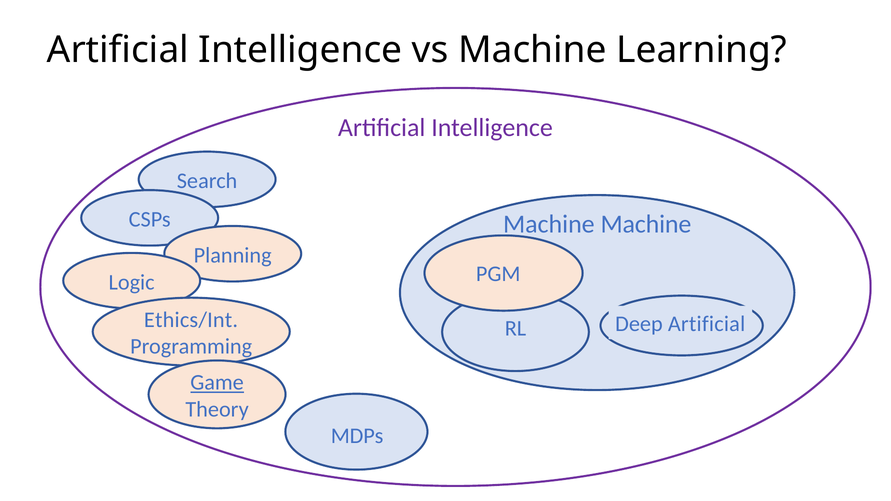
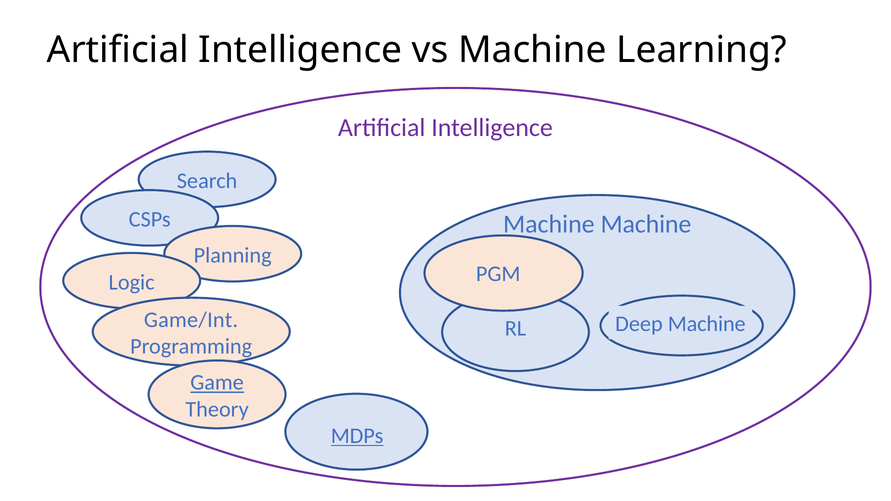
Ethics/Int: Ethics/Int -> Game/Int (191, 320)
Deep Artificial: Artificial -> Machine (707, 324)
MDPs underline: none -> present (357, 436)
